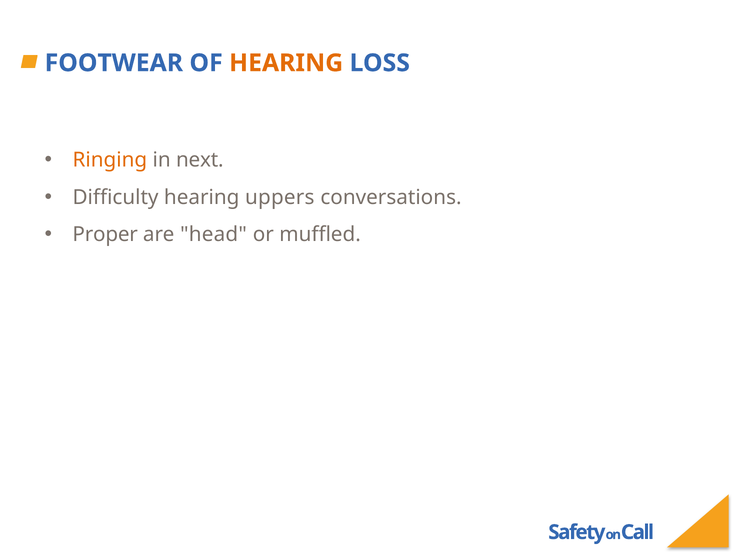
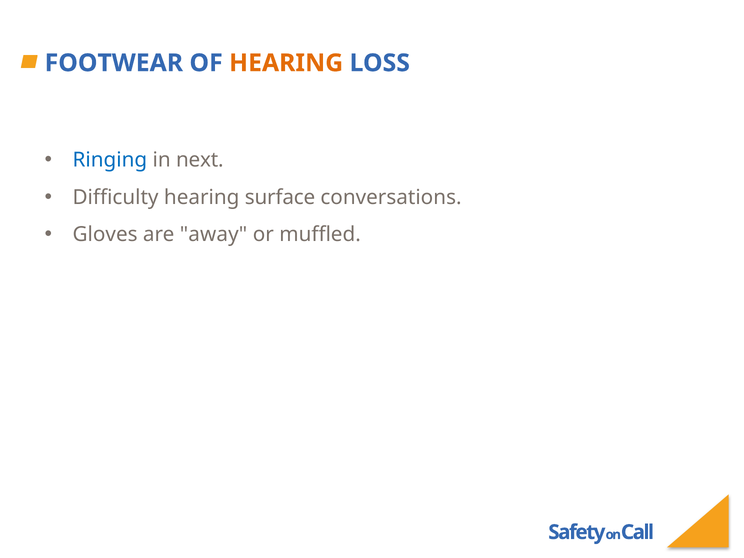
Ringing colour: orange -> blue (110, 160)
uppers: uppers -> surface (280, 197)
Proper: Proper -> Gloves (105, 235)
head: head -> away (214, 235)
